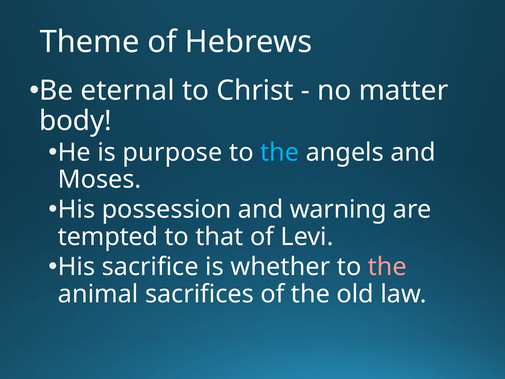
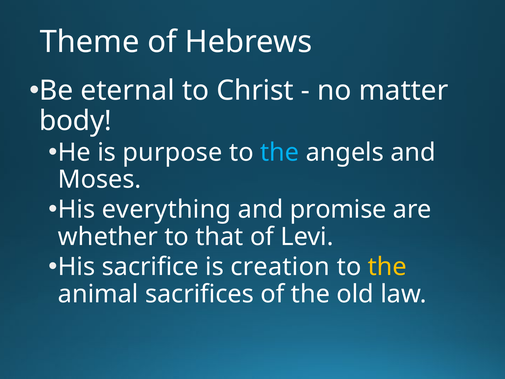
possession: possession -> everything (166, 209)
warning: warning -> promise (338, 209)
tempted: tempted -> whether (108, 237)
whether: whether -> creation (280, 267)
the colour: pink -> yellow (387, 267)
